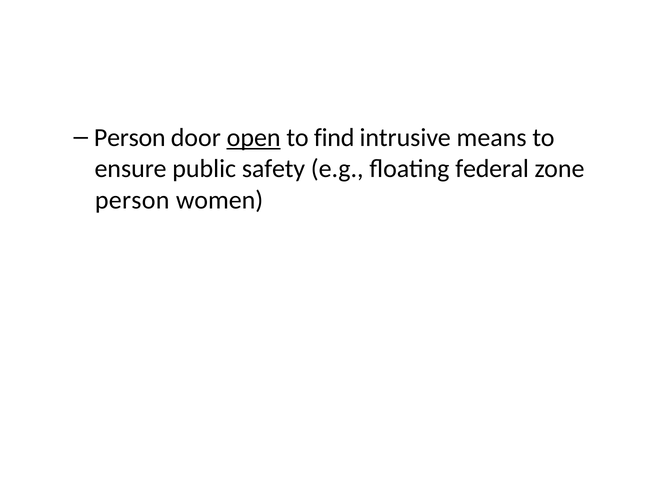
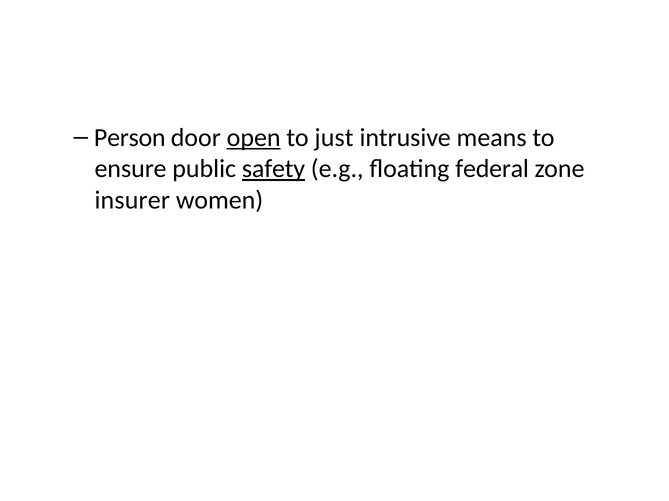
find: find -> just (334, 138)
safety underline: none -> present (274, 169)
person: person -> insurer (132, 200)
